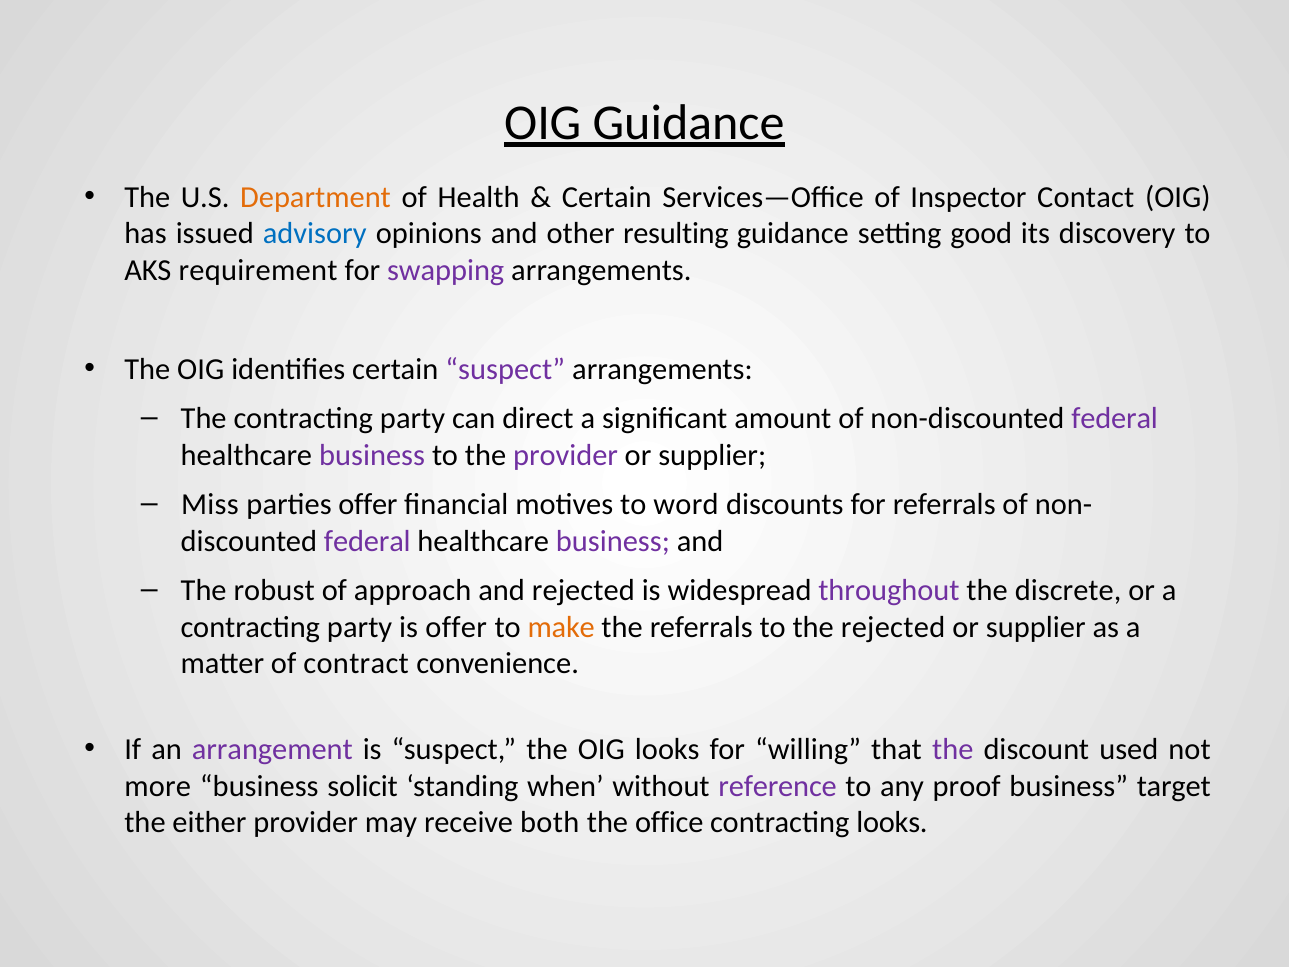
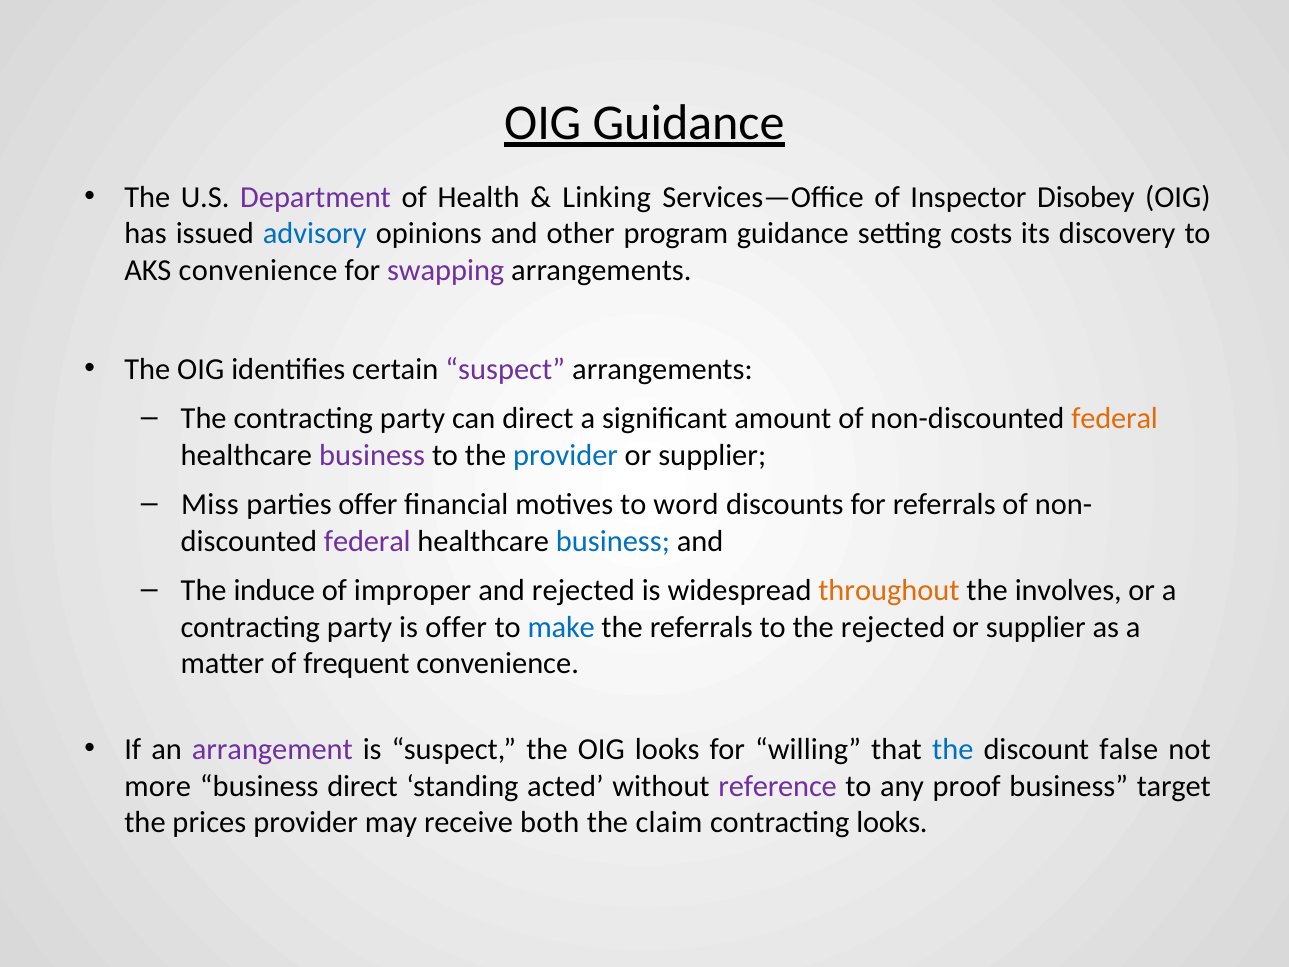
Department colour: orange -> purple (316, 197)
Certain: Certain -> Linking (607, 197)
Contact: Contact -> Disobey (1086, 197)
resulting: resulting -> program (676, 234)
good: good -> costs (981, 234)
AKS requirement: requirement -> convenience (258, 270)
federal colour: purple -> orange (1115, 418)
provider colour: purple -> blue (566, 455)
business colour: purple -> blue (613, 541)
robust: robust -> induce (274, 590)
approach: approach -> improper (413, 590)
throughout colour: purple -> orange (889, 590)
discrete: discrete -> involves (1068, 590)
make colour: orange -> blue (561, 627)
contract: contract -> frequent (356, 663)
the colour: purple -> blue (953, 749)
used: used -> false (1129, 749)
business solicit: solicit -> direct (363, 786)
when: when -> acted (565, 786)
either: either -> prices (209, 822)
office: office -> claim (669, 822)
